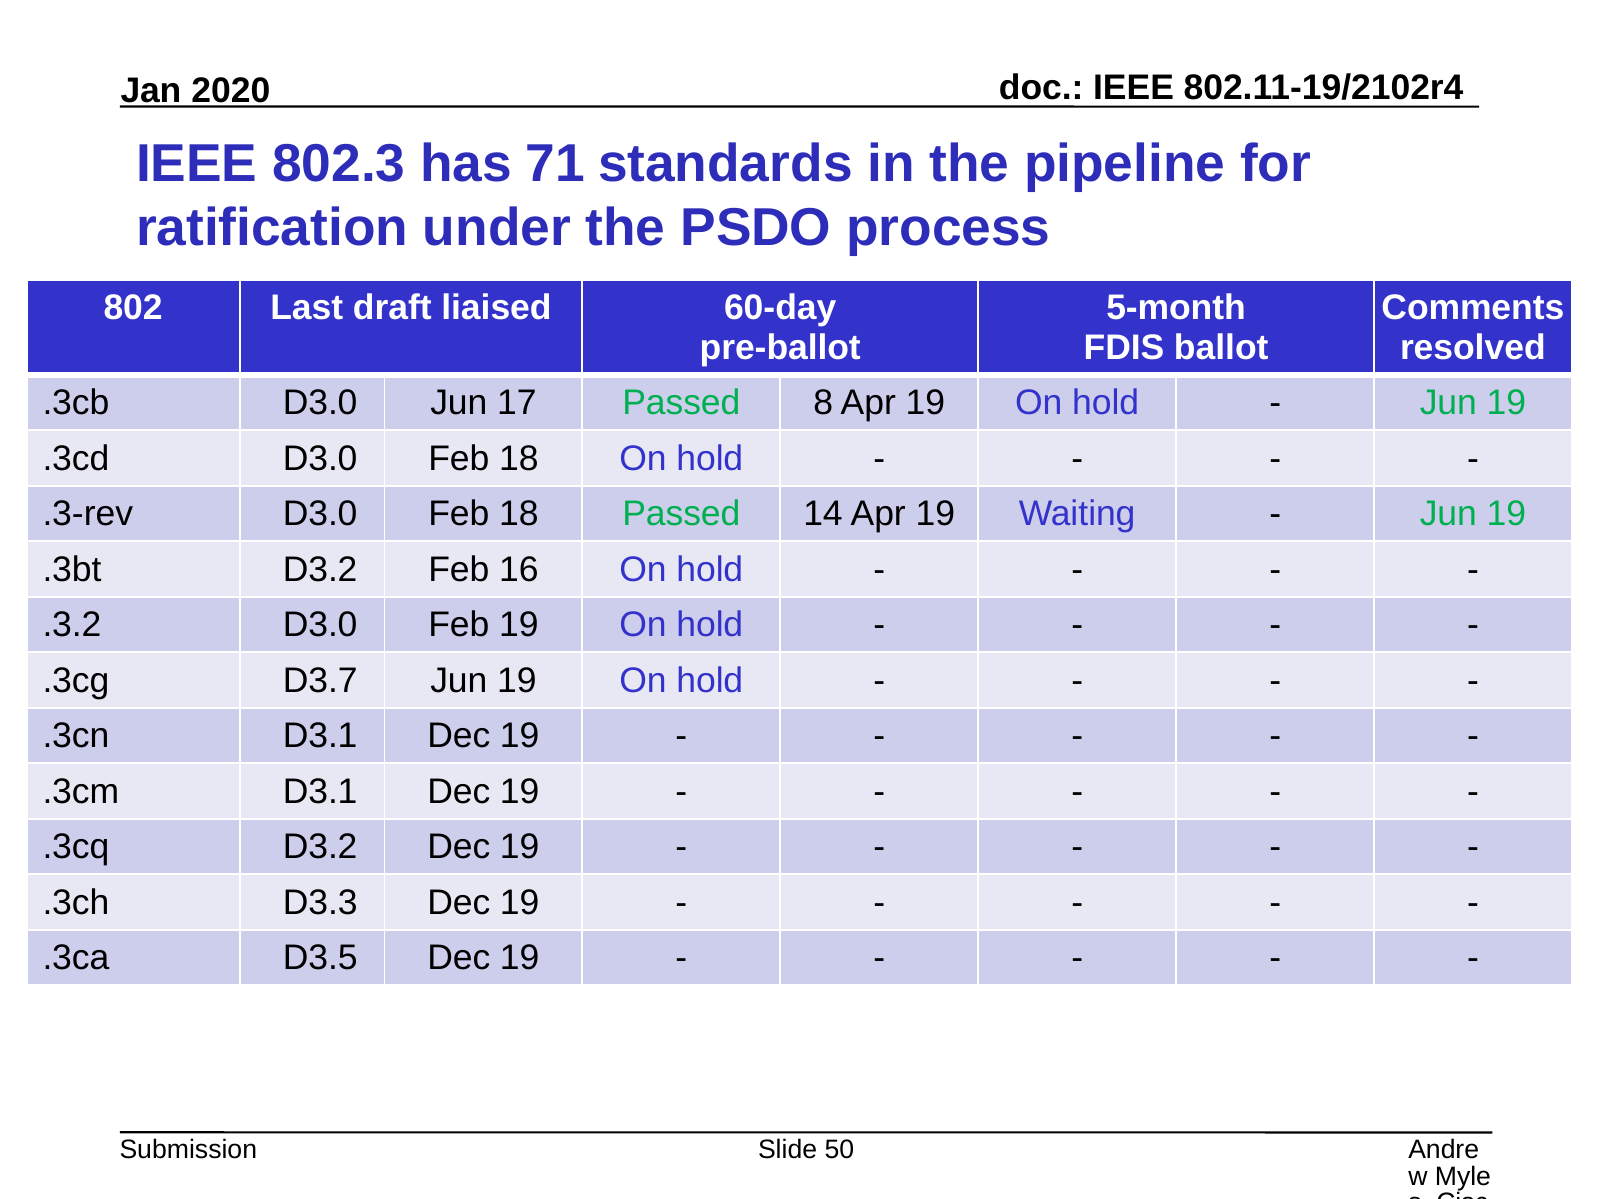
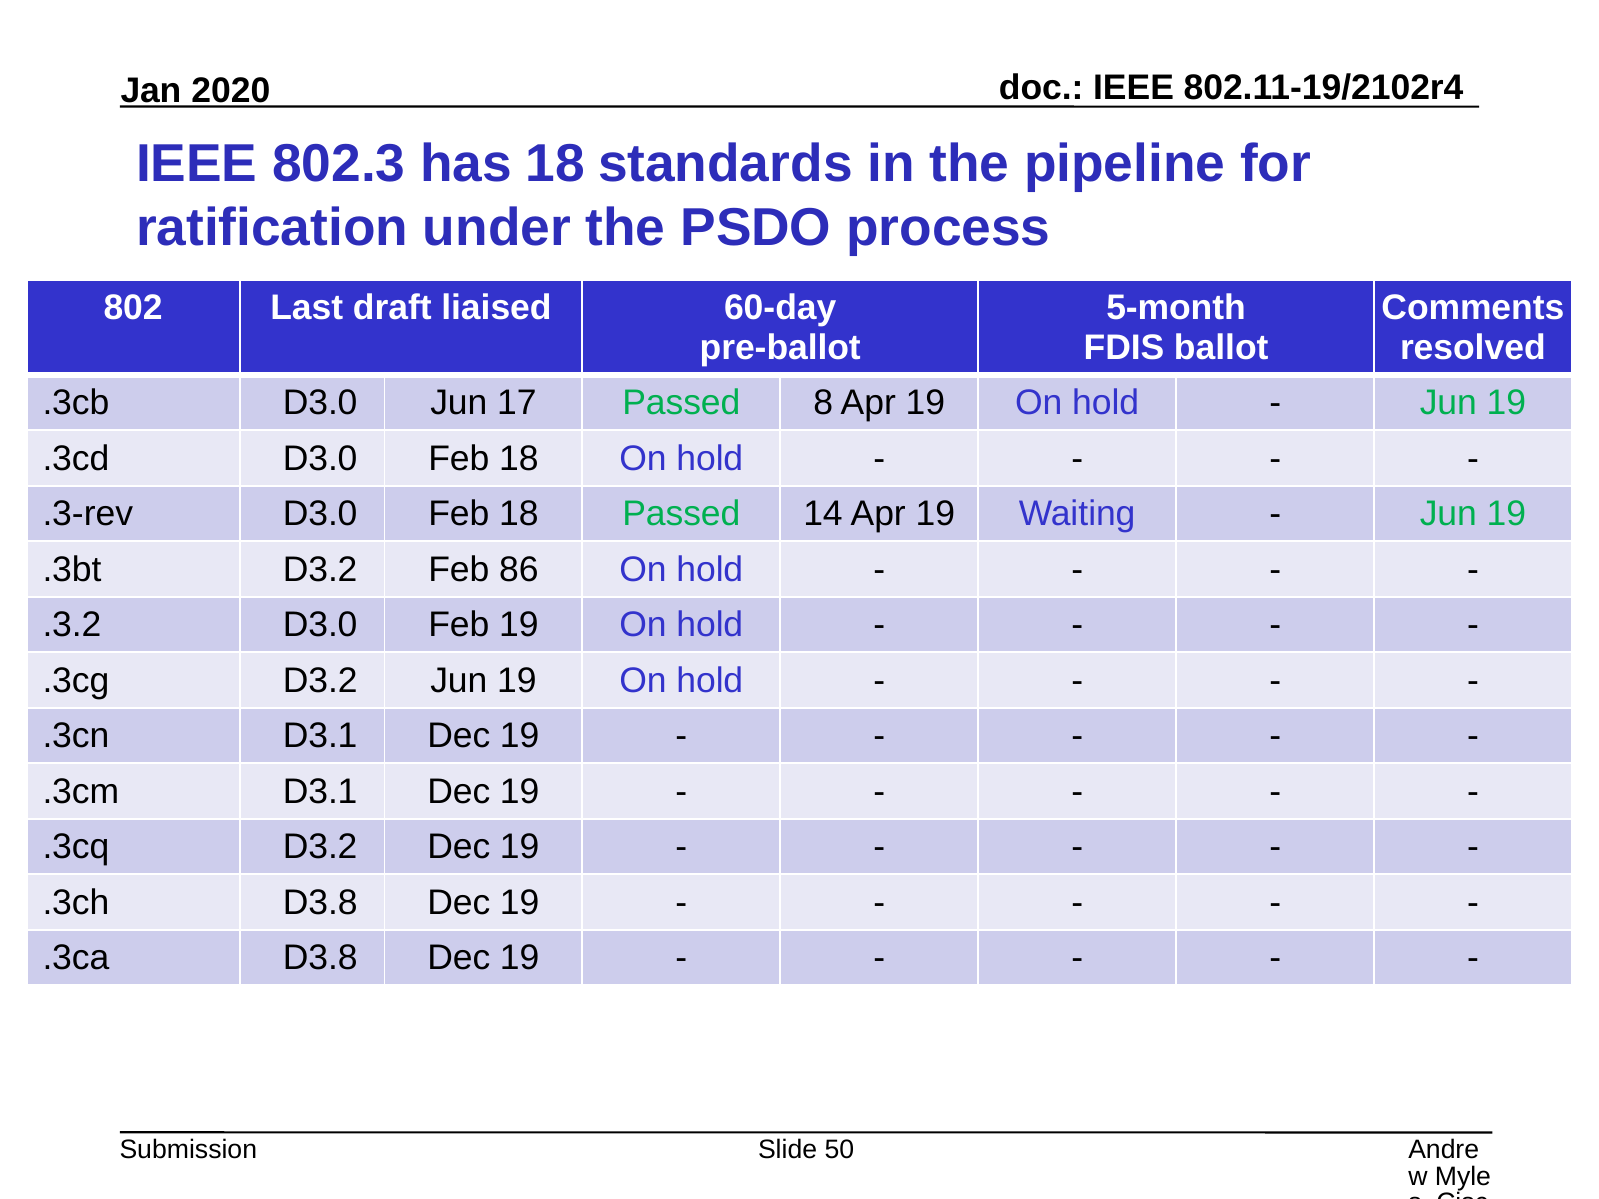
has 71: 71 -> 18 (555, 164)
16: 16 -> 86 (519, 570)
.3cg D3.7: D3.7 -> D3.2 (320, 681)
.3ch D3.3: D3.3 -> D3.8 (320, 903)
.3ca D3.5: D3.5 -> D3.8 (320, 958)
